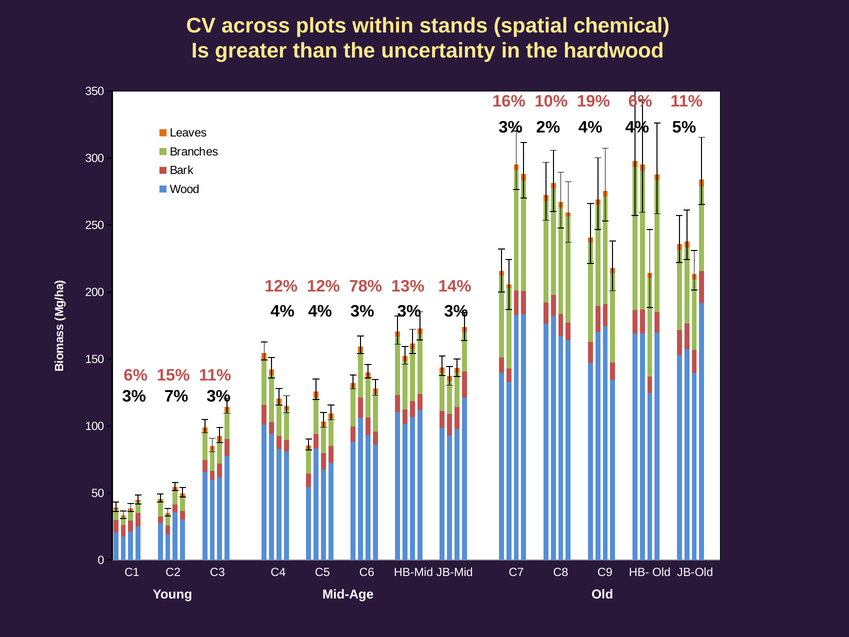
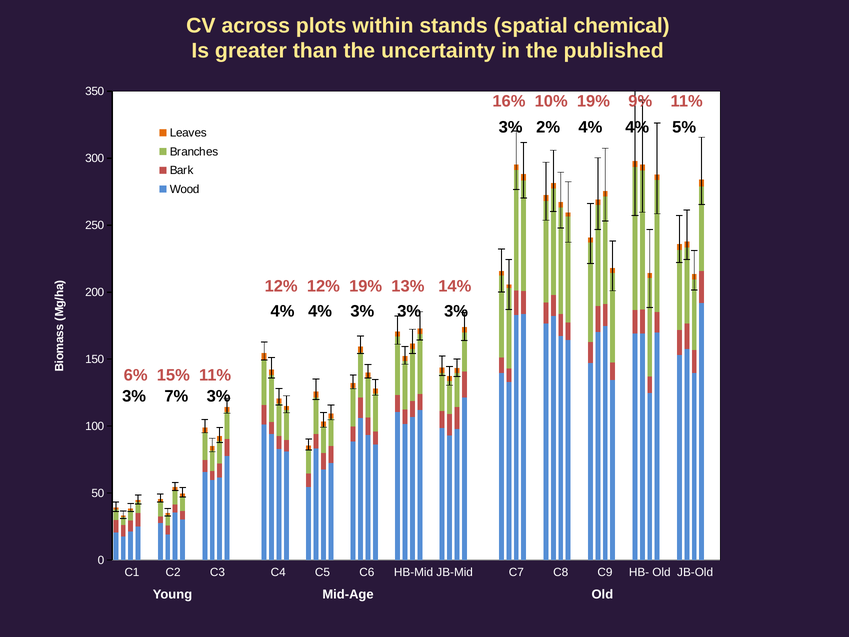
hardwood: hardwood -> published (614, 51)
19% 6%: 6% -> 9% (640, 101)
12% 78%: 78% -> 19% (366, 286)
